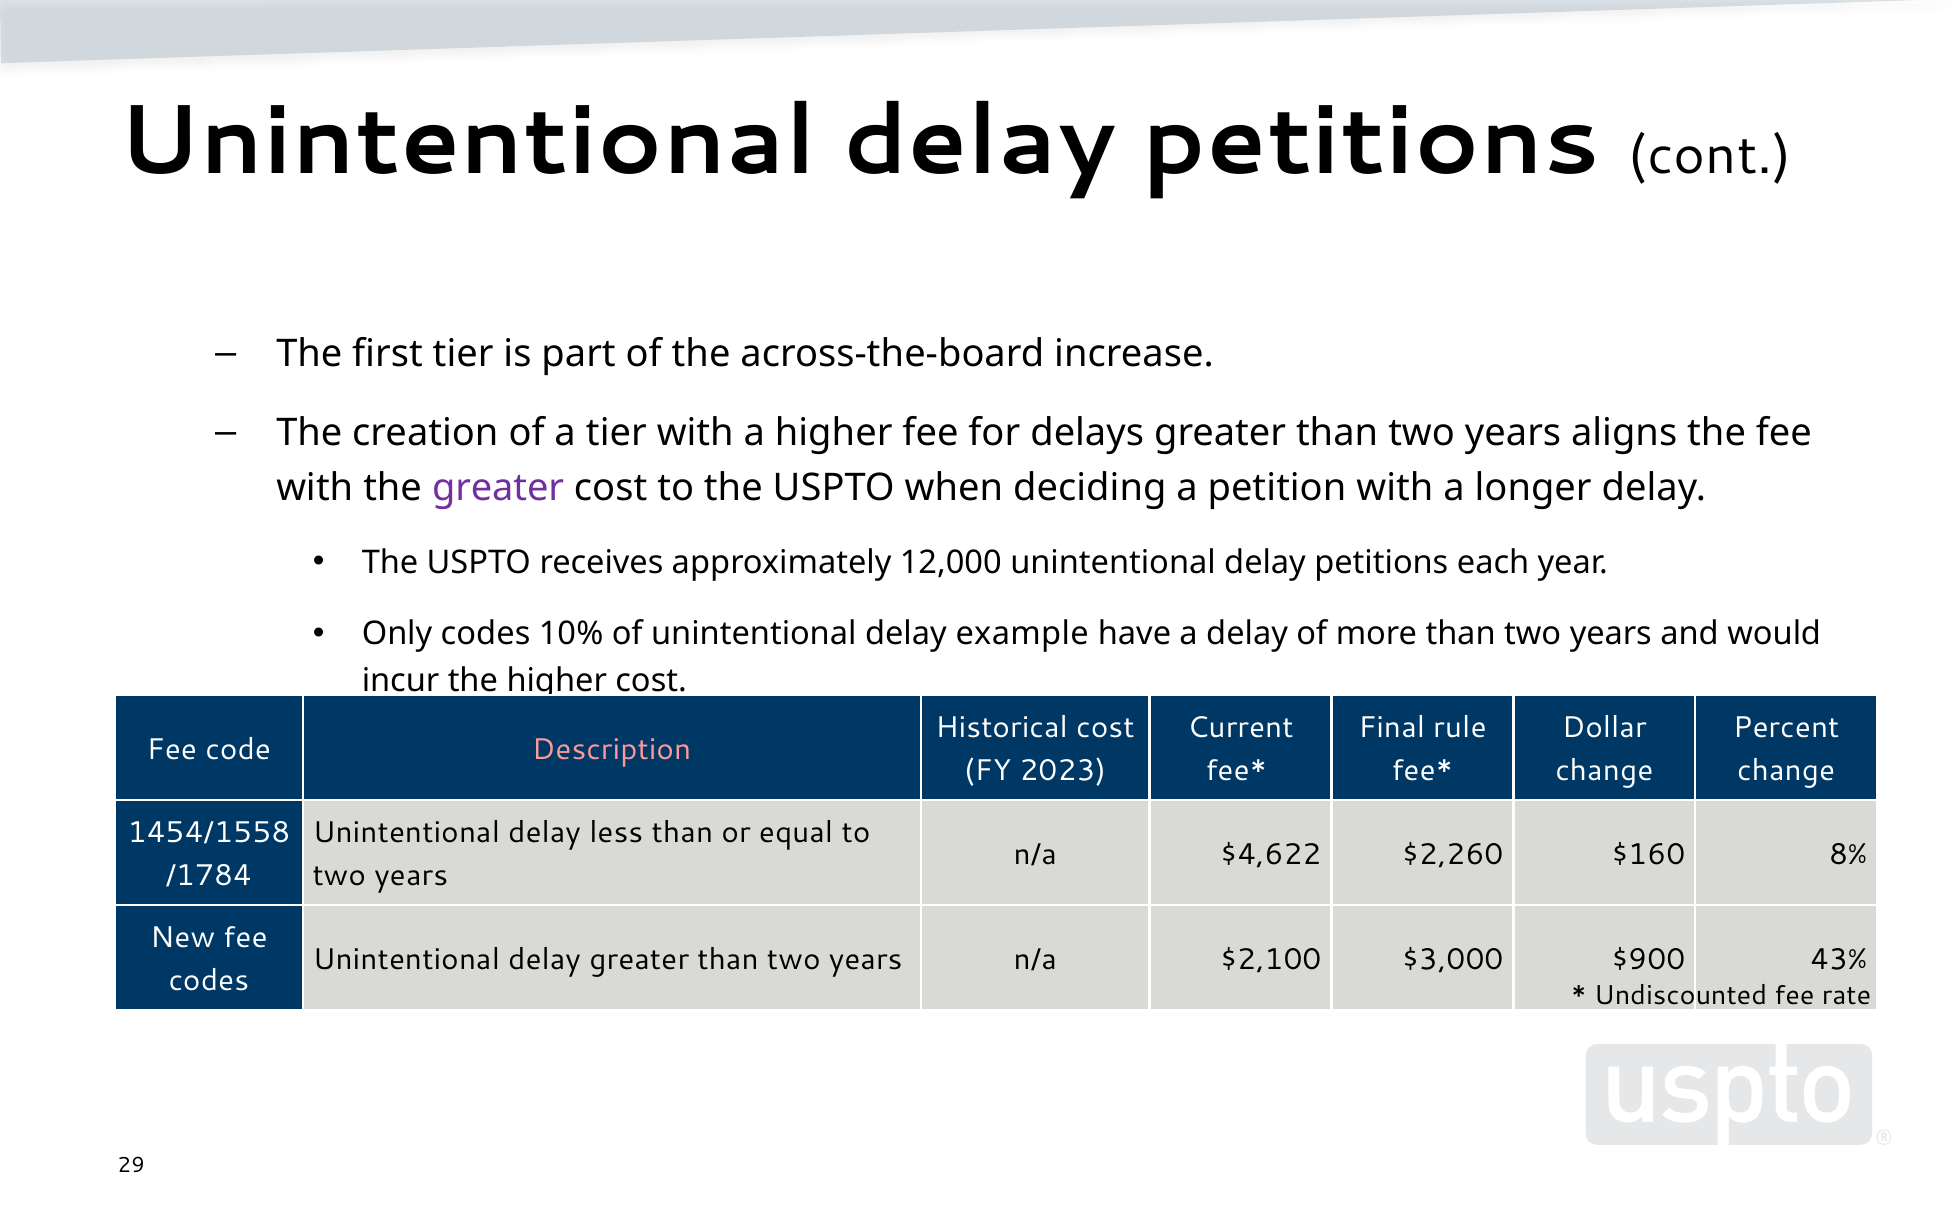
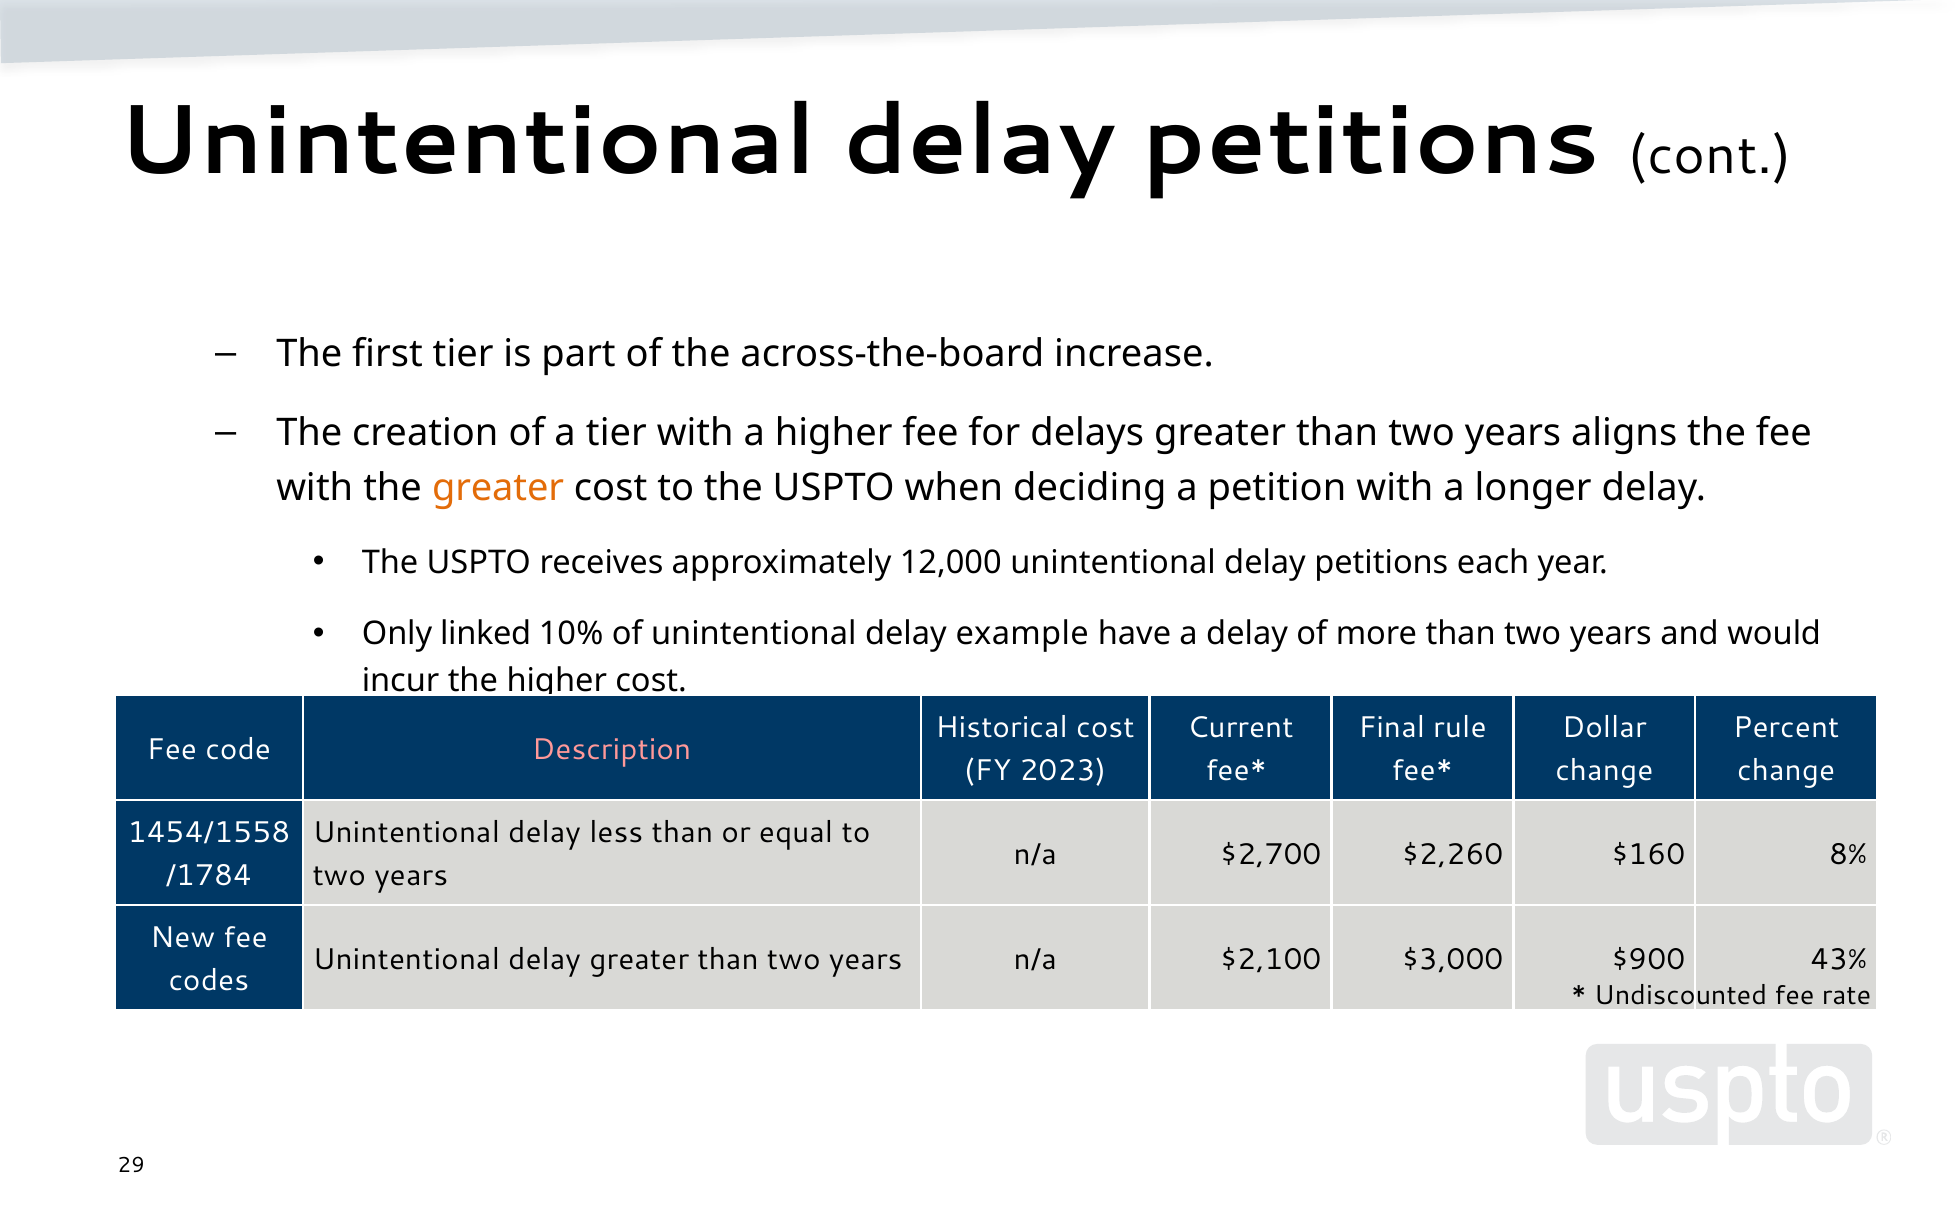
greater colour: purple -> orange (498, 488)
Only codes: codes -> linked (486, 634)
$4,622: $4,622 -> $2,700 (1271, 854)
